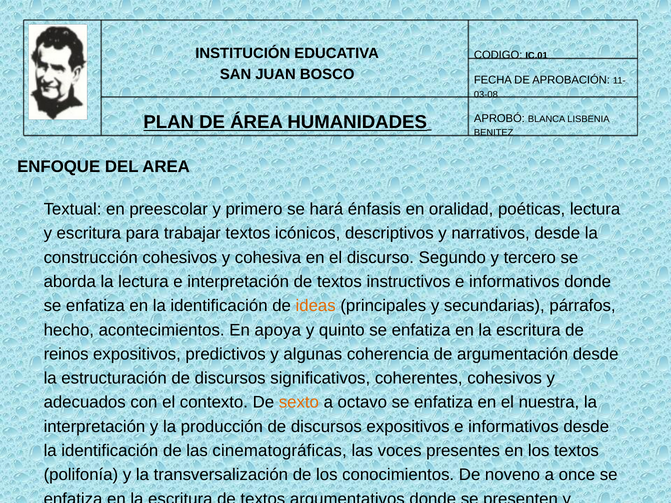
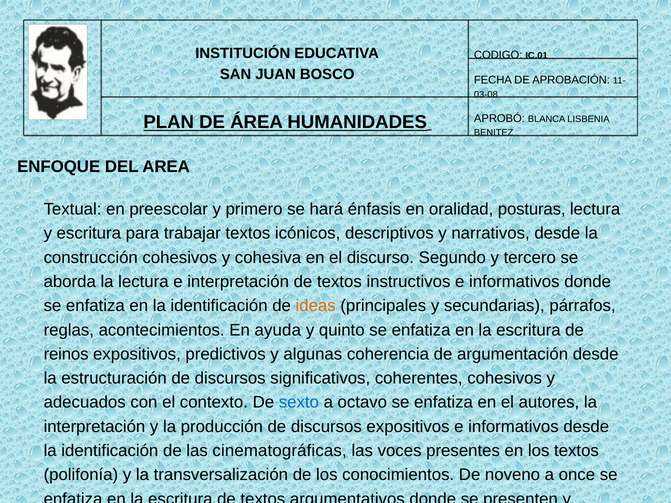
poéticas: poéticas -> posturas (532, 209)
hecho: hecho -> reglas (69, 330)
apoya: apoya -> ayuda (278, 330)
sexto colour: orange -> blue (299, 403)
nuestra: nuestra -> autores (549, 403)
